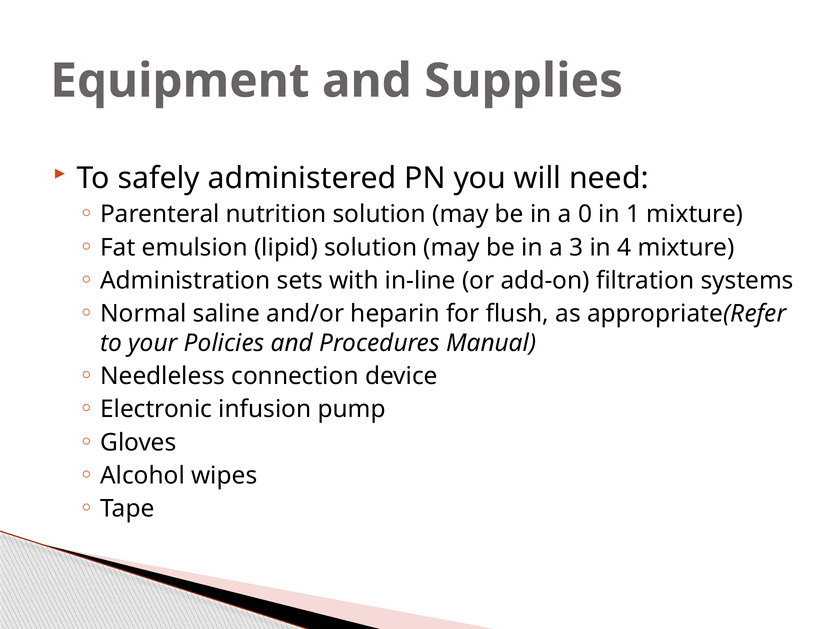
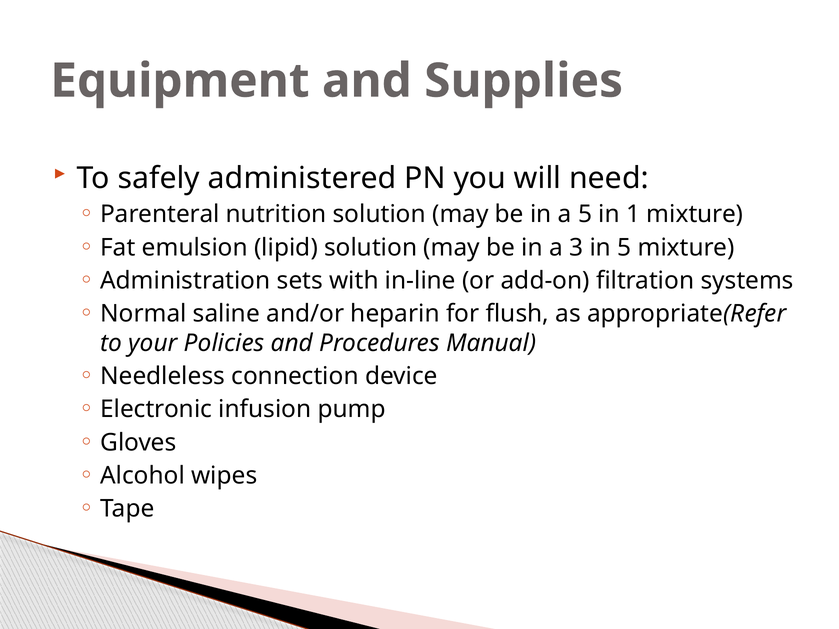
a 0: 0 -> 5 (585, 214)
in 4: 4 -> 5 (624, 248)
